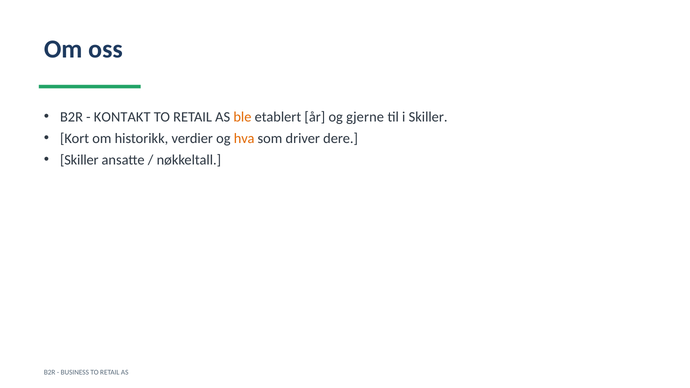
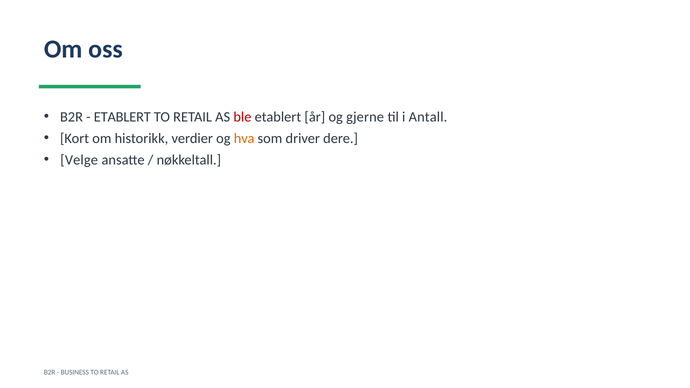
KONTAKT: KONTAKT -> ETABLERT (122, 117)
ble colour: orange -> red (242, 117)
i Skiller: Skiller -> Antall (428, 117)
Skiller: Skiller -> Velge (79, 160)
